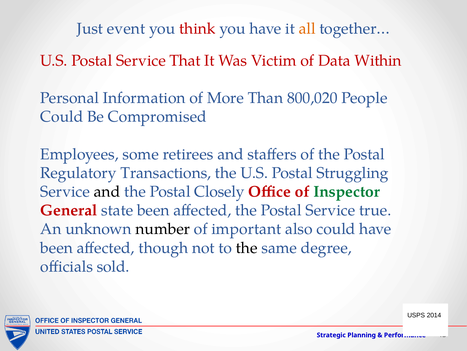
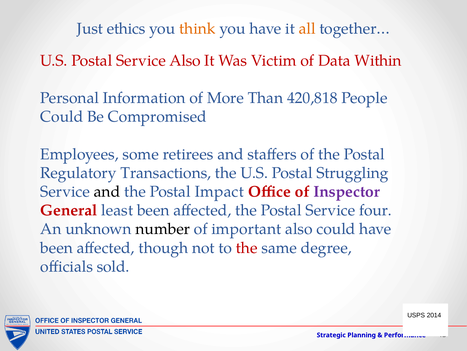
event: event -> ethics (126, 29)
think colour: red -> orange (197, 29)
Service That: That -> Also (185, 61)
800,020: 800,020 -> 420,818 (312, 98)
Closely: Closely -> Impact (219, 191)
Inspector colour: green -> purple (347, 191)
state: state -> least (117, 210)
true: true -> four (375, 210)
the colour: black -> red (247, 247)
